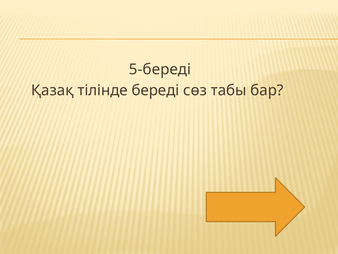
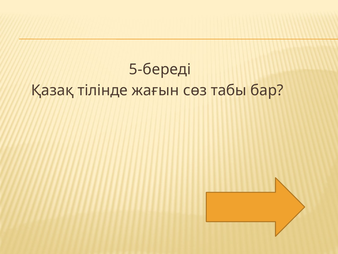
береді: береді -> жағын (155, 90)
